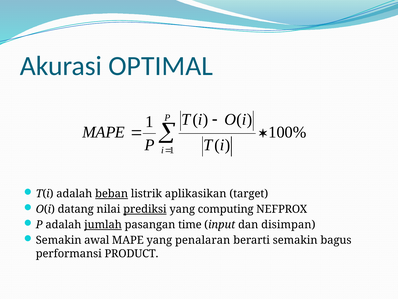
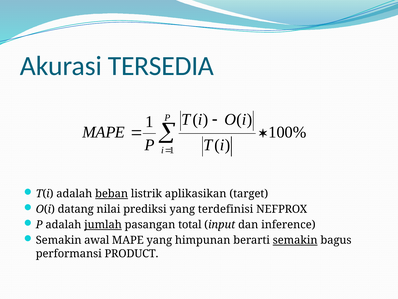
OPTIMAL: OPTIMAL -> TERSEDIA (161, 66)
prediksi underline: present -> none (145, 209)
computing: computing -> terdefinisi (226, 209)
time: time -> total (190, 224)
disimpan: disimpan -> inference (288, 224)
penalaran: penalaran -> himpunan (203, 240)
semakin underline: none -> present (295, 240)
